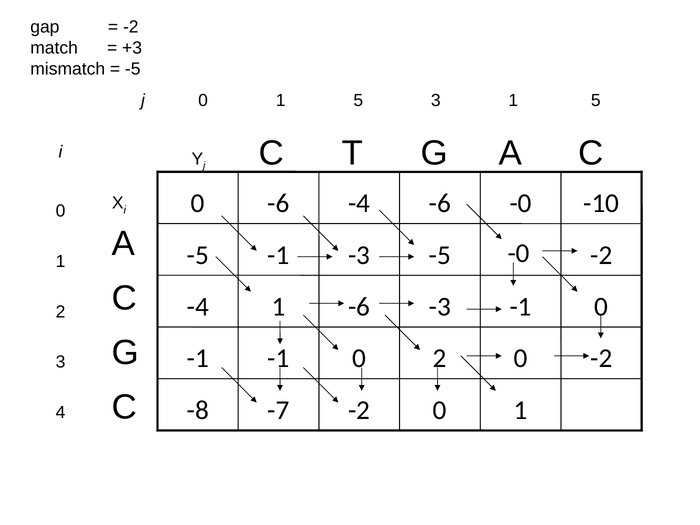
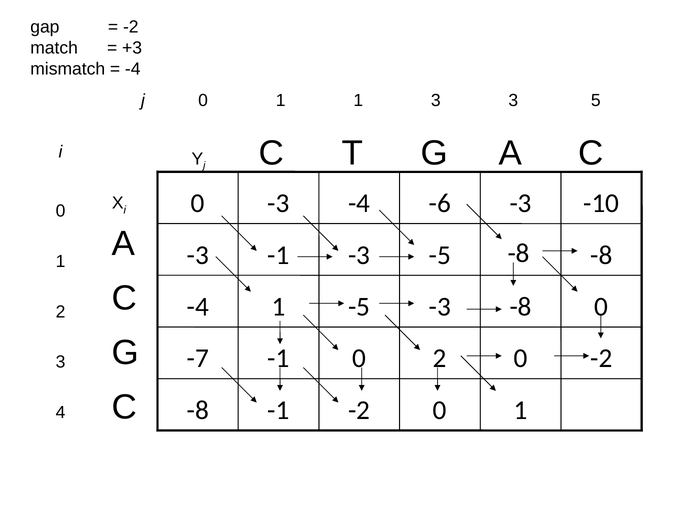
-5: -5 -> -4 (133, 69)
0 1 5: 5 -> 1 (358, 100)
3 1: 1 -> 3 (513, 100)
-6: -6 -> -3 (279, 203)
-0: -0 -> -3 (521, 203)
-0: -0 -> -8 (519, 253)
-5: -5 -> -3 (198, 255)
-2: -2 -> -8 (601, 255)
-6: -6 -> -5 (359, 307)
-1: -1 -> -8 (521, 307)
-1: -1 -> -7 (198, 358)
-7: -7 -> -1 (279, 410)
